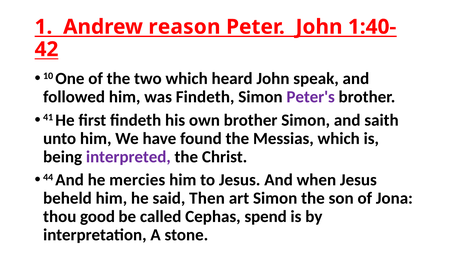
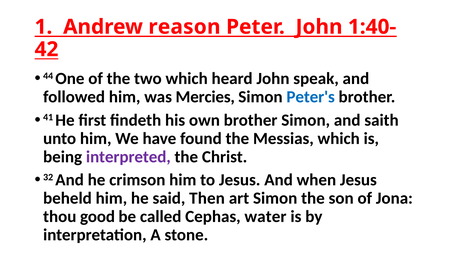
10: 10 -> 44 (48, 76)
was Findeth: Findeth -> Mercies (205, 97)
Peter's colour: purple -> blue (311, 97)
44: 44 -> 32 (48, 177)
mercies: mercies -> crimson (137, 180)
spend: spend -> water (265, 217)
